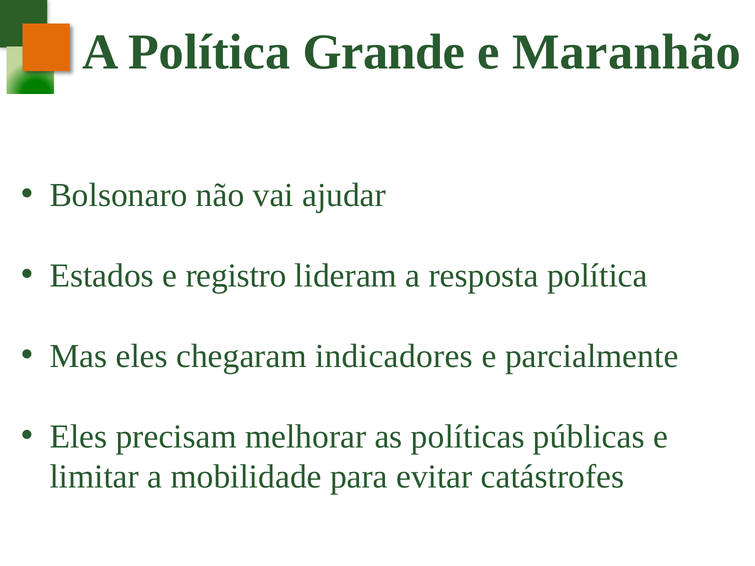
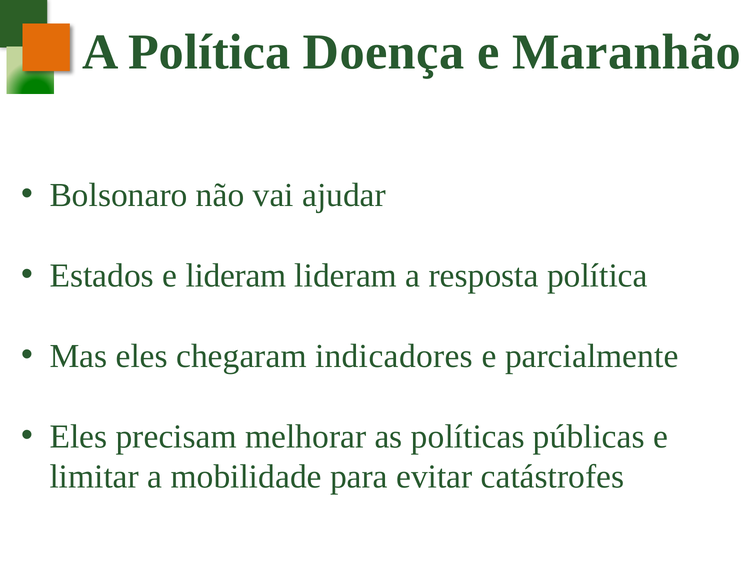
Grande: Grande -> Doença (383, 52)
e registro: registro -> lideram (236, 276)
